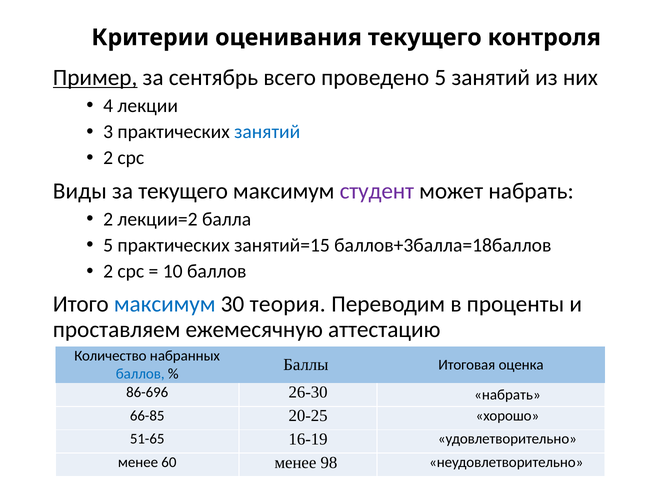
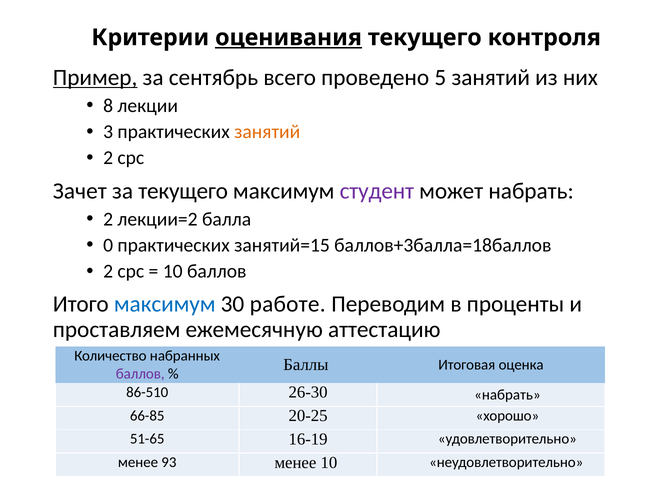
оценивания underline: none -> present (289, 38)
4: 4 -> 8 (108, 106)
занятий colour: blue -> orange (267, 132)
Виды: Виды -> Зачет (80, 191)
5: 5 -> 0 (108, 245)
теория: теория -> работе (288, 304)
баллов colour: blue -> purple (140, 374)
86-696: 86-696 -> 86-510 (147, 393)
60: 60 -> 93 (169, 463)
менее 98: 98 -> 10 (329, 463)
